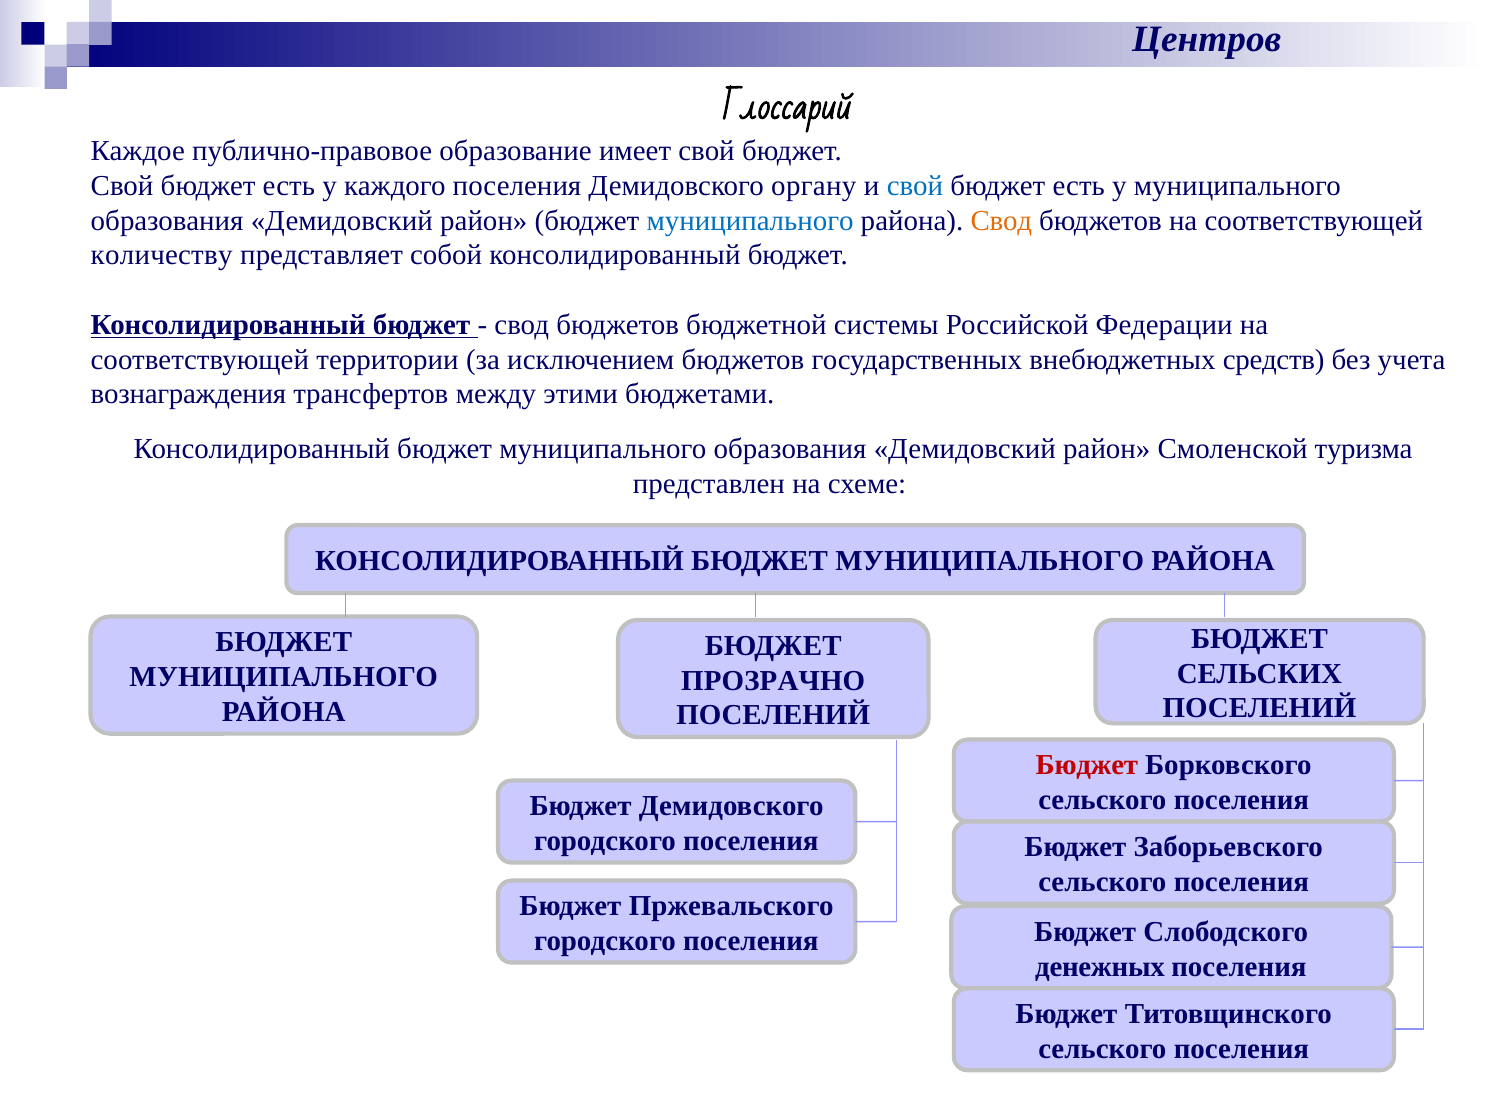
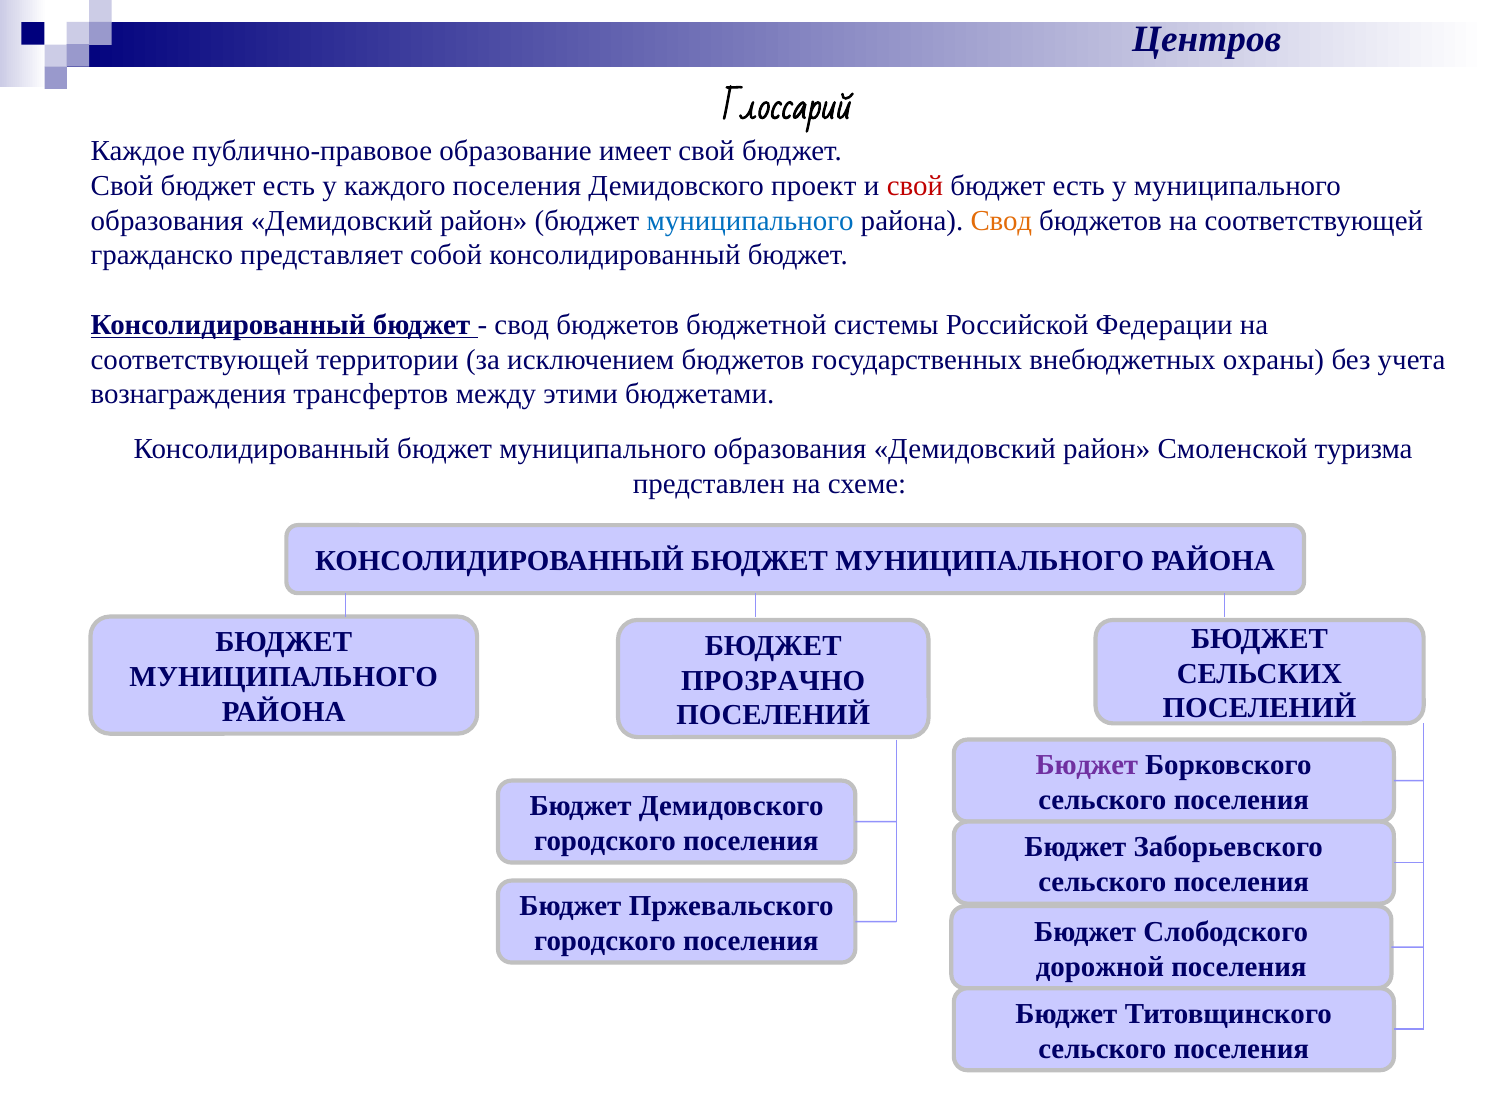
органу: органу -> проект (814, 186)
свой colour: blue -> red (915, 186)
количеству: количеству -> гражданско (162, 255)
средств: средств -> охраны (1273, 360)
Бюджет colour: red -> purple (1087, 765)
денежных: денежных -> дорожной (1100, 966)
